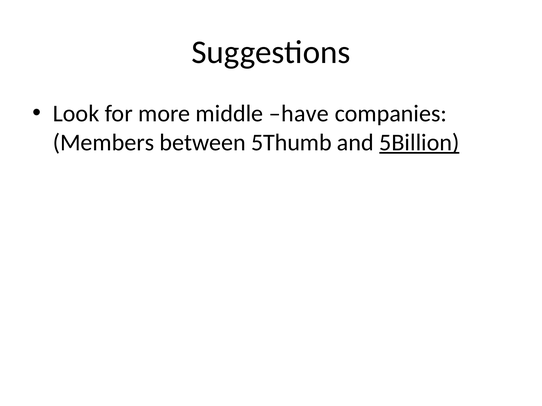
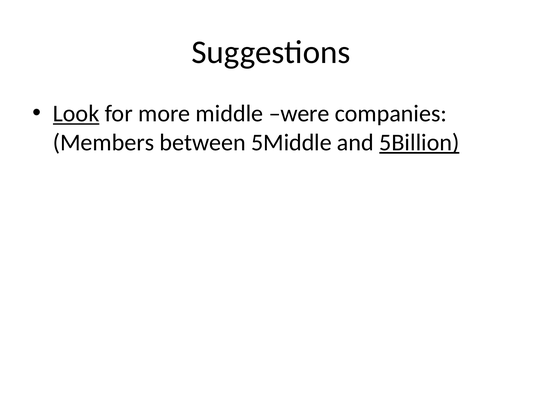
Look underline: none -> present (76, 114)
have: have -> were (299, 114)
5Thumb: 5Thumb -> 5Middle (291, 143)
